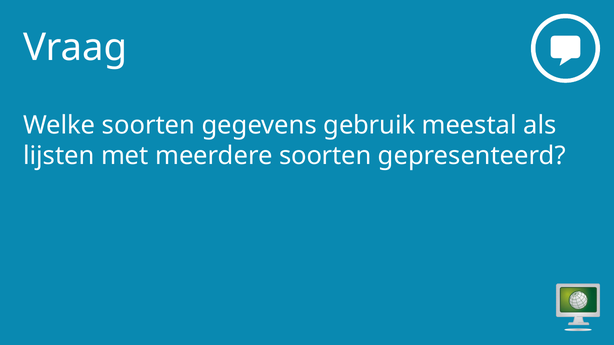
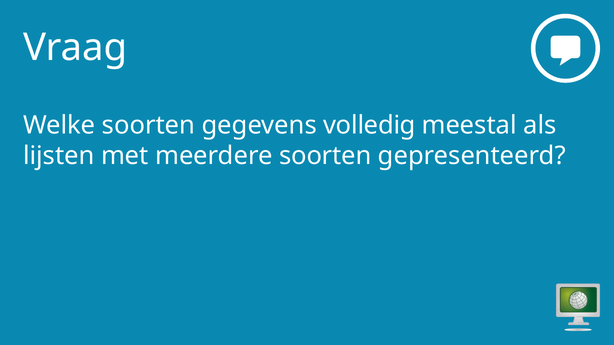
gebruik: gebruik -> volledig (369, 125)
